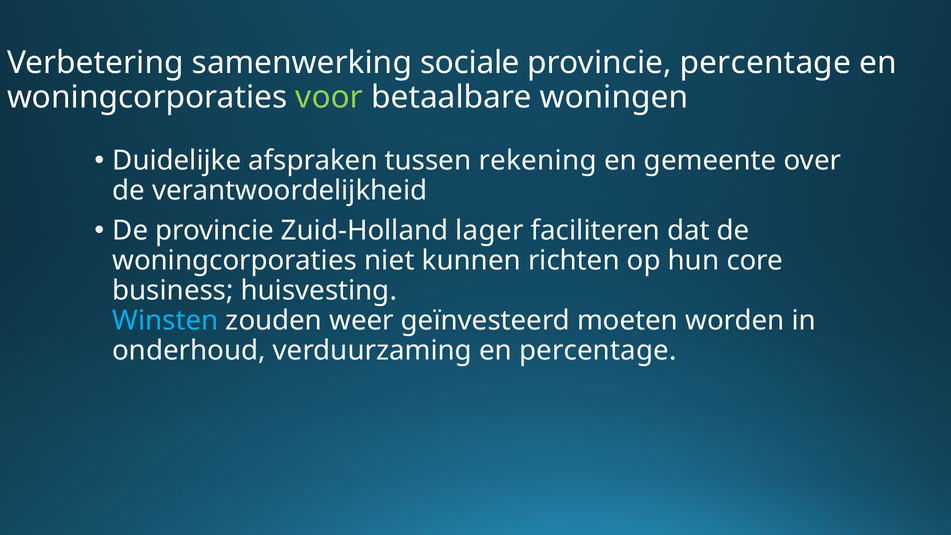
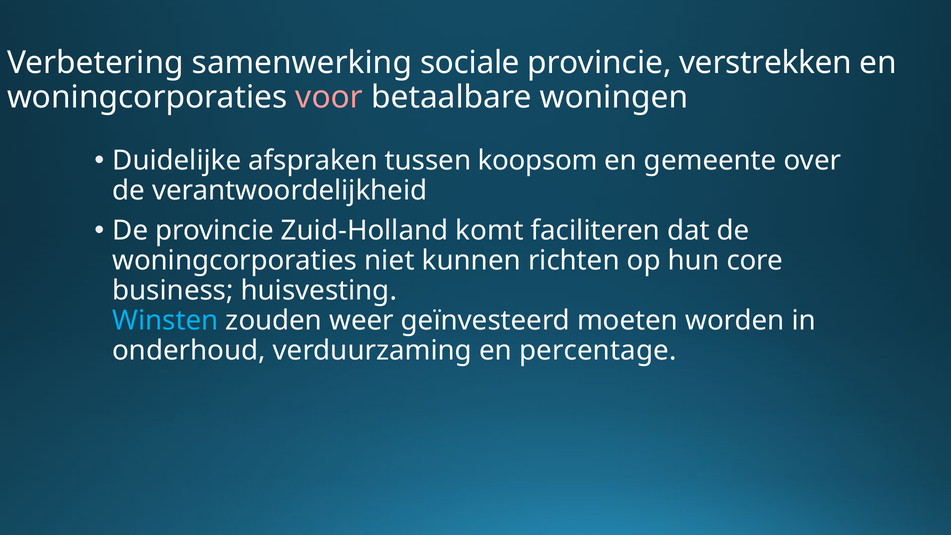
provincie percentage: percentage -> verstrekken (766, 63)
voor colour: light green -> pink (329, 97)
rekening: rekening -> koopsom (538, 161)
lager: lager -> komt (490, 231)
